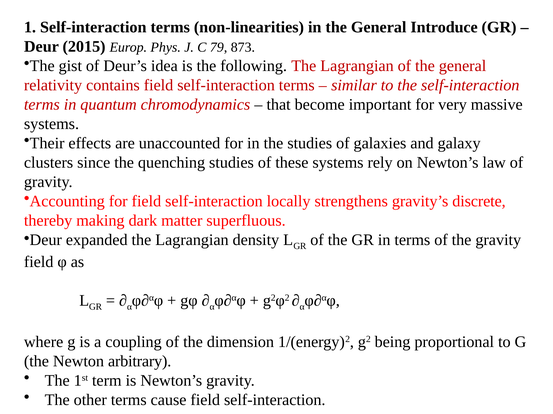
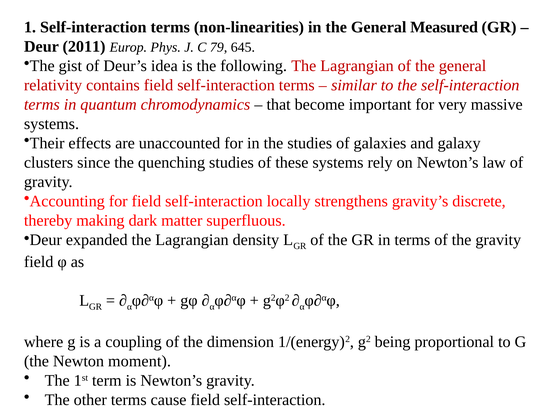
Introduce: Introduce -> Measured (444, 27)
2015: 2015 -> 2011 (84, 47)
873: 873 -> 645 (243, 48)
arbitrary: arbitrary -> moment (140, 362)
